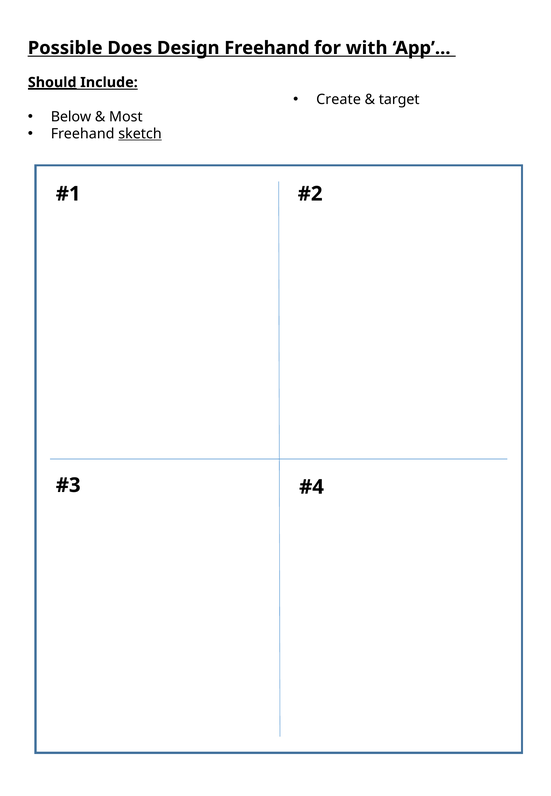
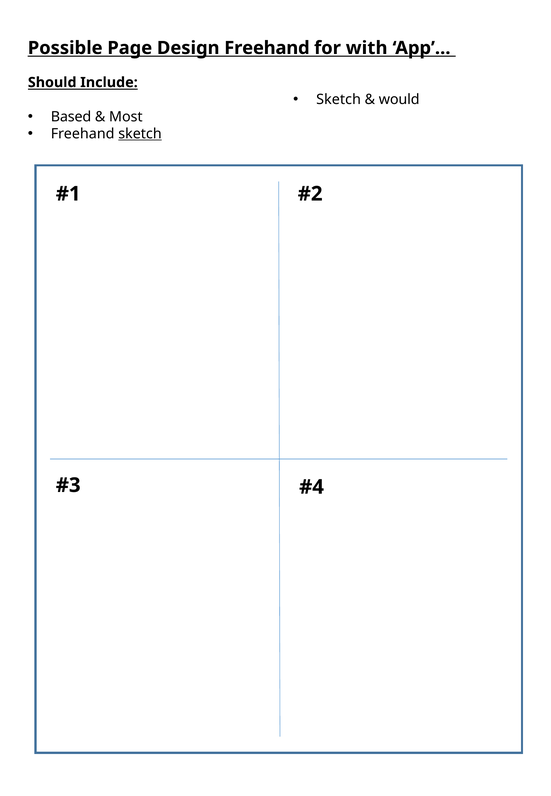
Does: Does -> Page (130, 48)
Should underline: present -> none (52, 82)
Create: Create -> Sketch (339, 100)
target: target -> would (399, 100)
Below: Below -> Based (71, 117)
